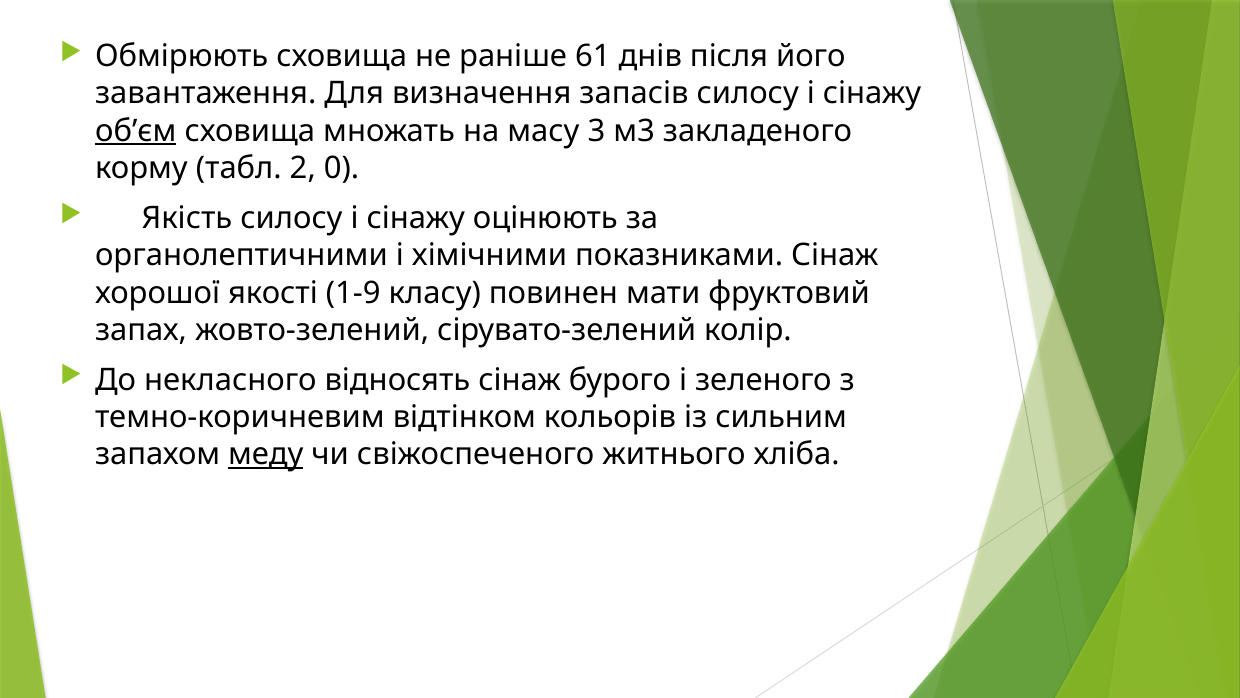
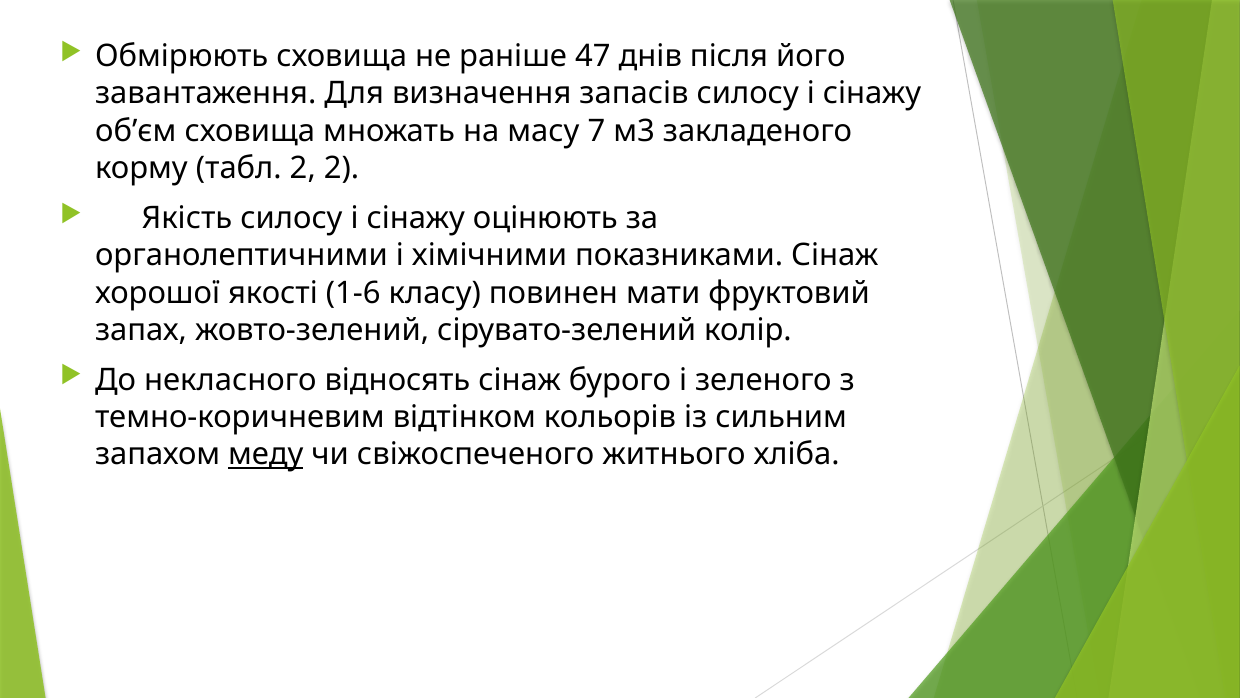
61: 61 -> 47 (593, 56)
об’єм underline: present -> none (136, 131)
3: 3 -> 7 (596, 131)
2 0: 0 -> 2 (342, 168)
1-9: 1-9 -> 1-6 (353, 293)
